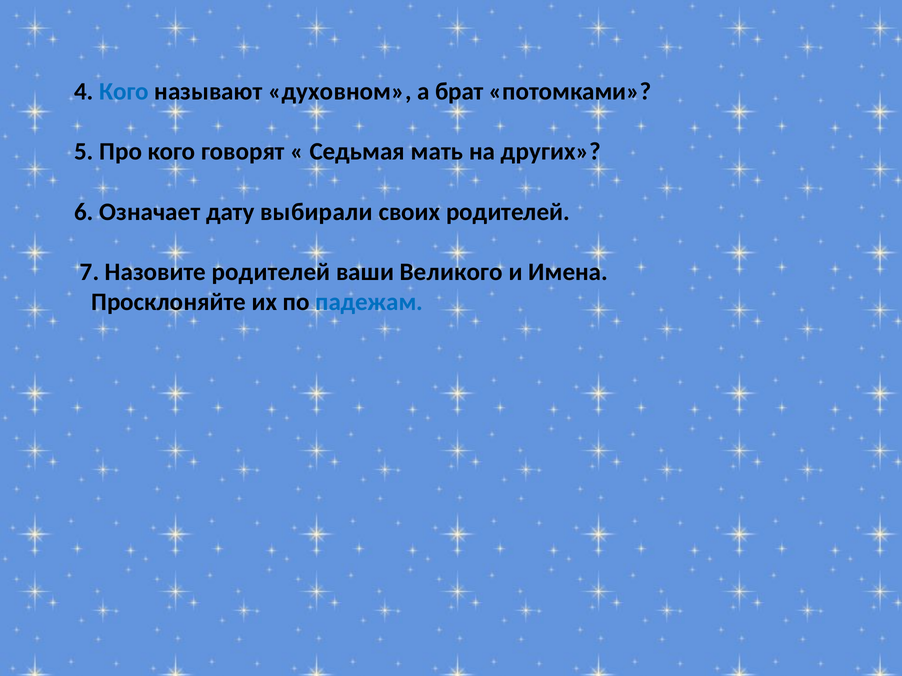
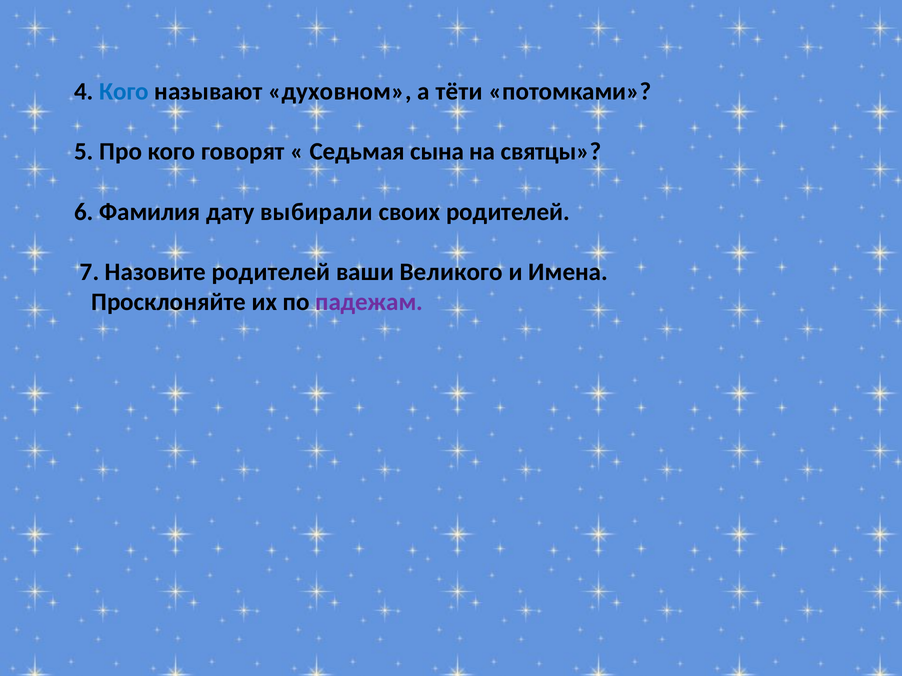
брат: брат -> тёти (459, 92)
мать: мать -> сына (437, 152)
других: других -> святцы (551, 152)
Означает: Означает -> Фамилия (150, 212)
падежам colour: blue -> purple (369, 302)
